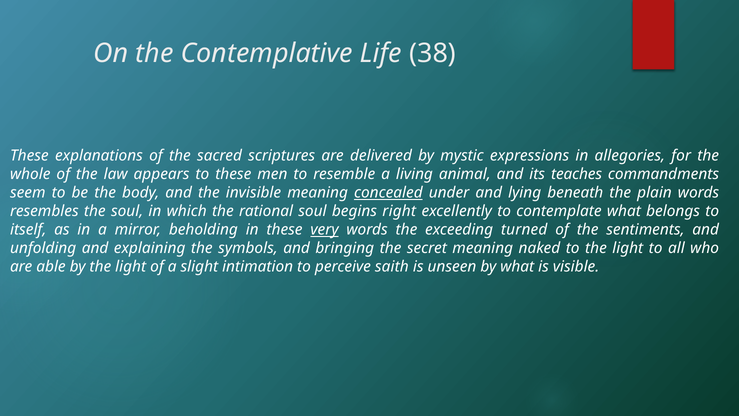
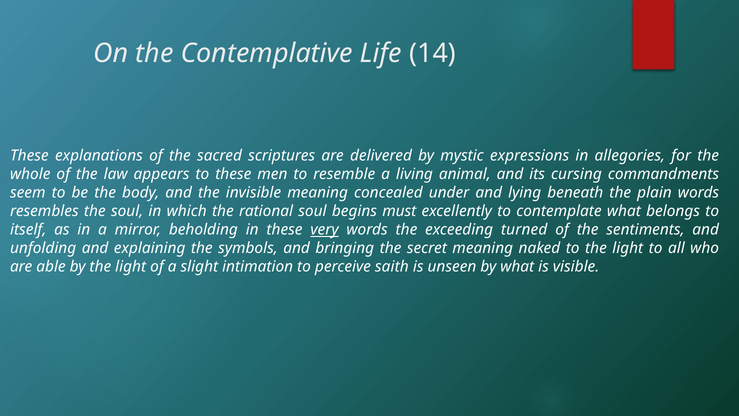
38: 38 -> 14 (433, 53)
teaches: teaches -> cursing (576, 174)
concealed underline: present -> none (388, 193)
right: right -> must (399, 211)
